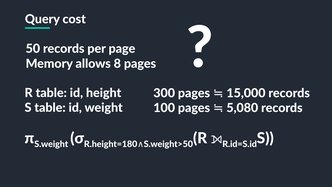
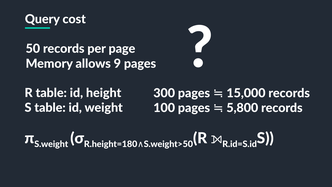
8: 8 -> 9 (117, 64)
5,080: 5,080 -> 5,800 (242, 108)
